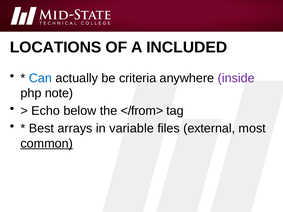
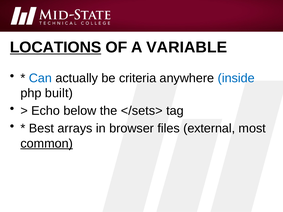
LOCATIONS underline: none -> present (56, 47)
INCLUDED: INCLUDED -> VARIABLE (187, 47)
inside colour: purple -> blue (236, 78)
note: note -> built (59, 93)
</from>: </from> -> </sets> (142, 111)
variable: variable -> browser (132, 129)
